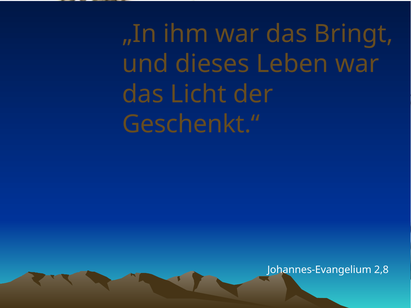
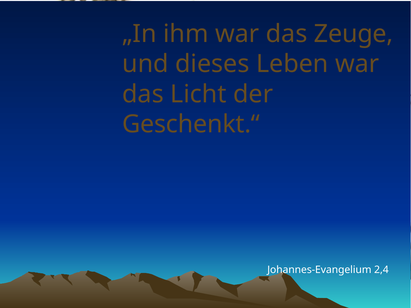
Bringt: Bringt -> Zeuge (354, 34)
2,8: 2,8 -> 2,4 (381, 270)
